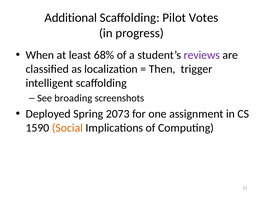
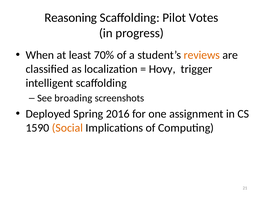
Additional: Additional -> Reasoning (71, 18)
68%: 68% -> 70% (104, 55)
reviews colour: purple -> orange (202, 55)
Then: Then -> Hovy (162, 69)
2073: 2073 -> 2016 (118, 114)
